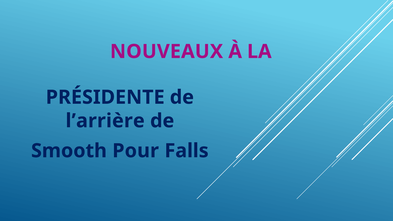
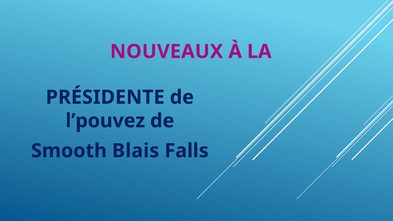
l’arrière: l’arrière -> l’pouvez (105, 121)
Pour: Pour -> Blais (136, 151)
